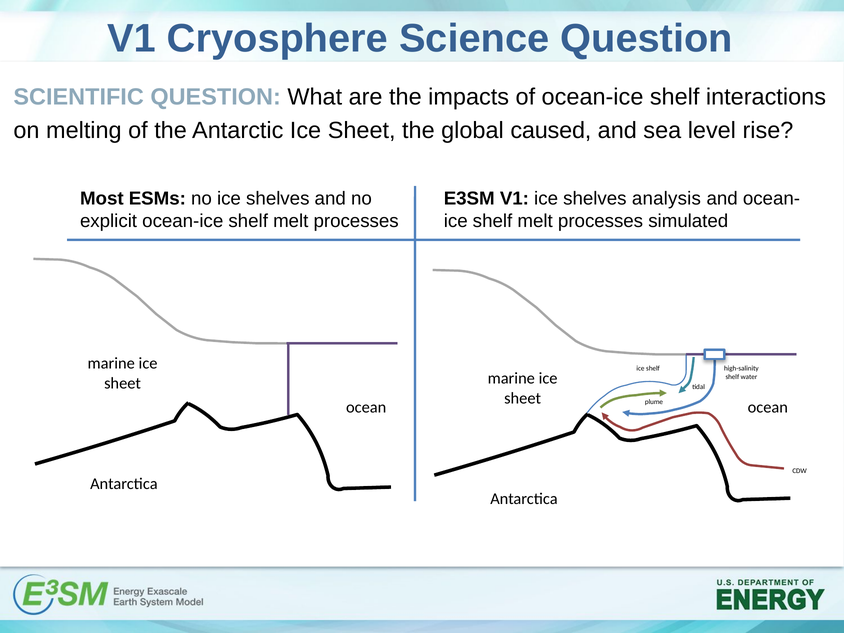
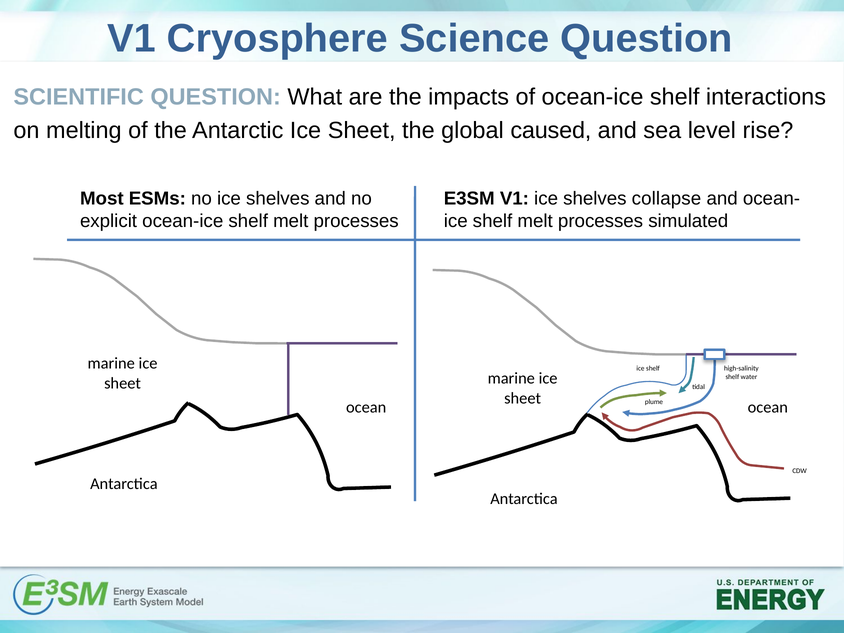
analysis: analysis -> collapse (666, 199)
